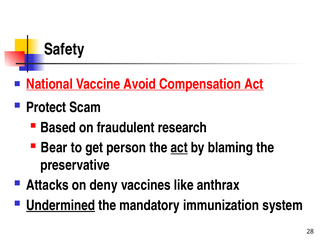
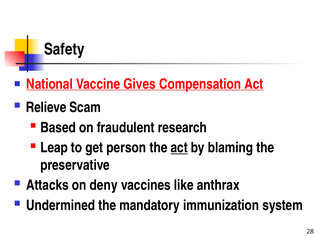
Avoid: Avoid -> Gives (140, 84)
Protect: Protect -> Relieve (46, 107)
Bear: Bear -> Leap (54, 148)
Undermined underline: present -> none (61, 205)
